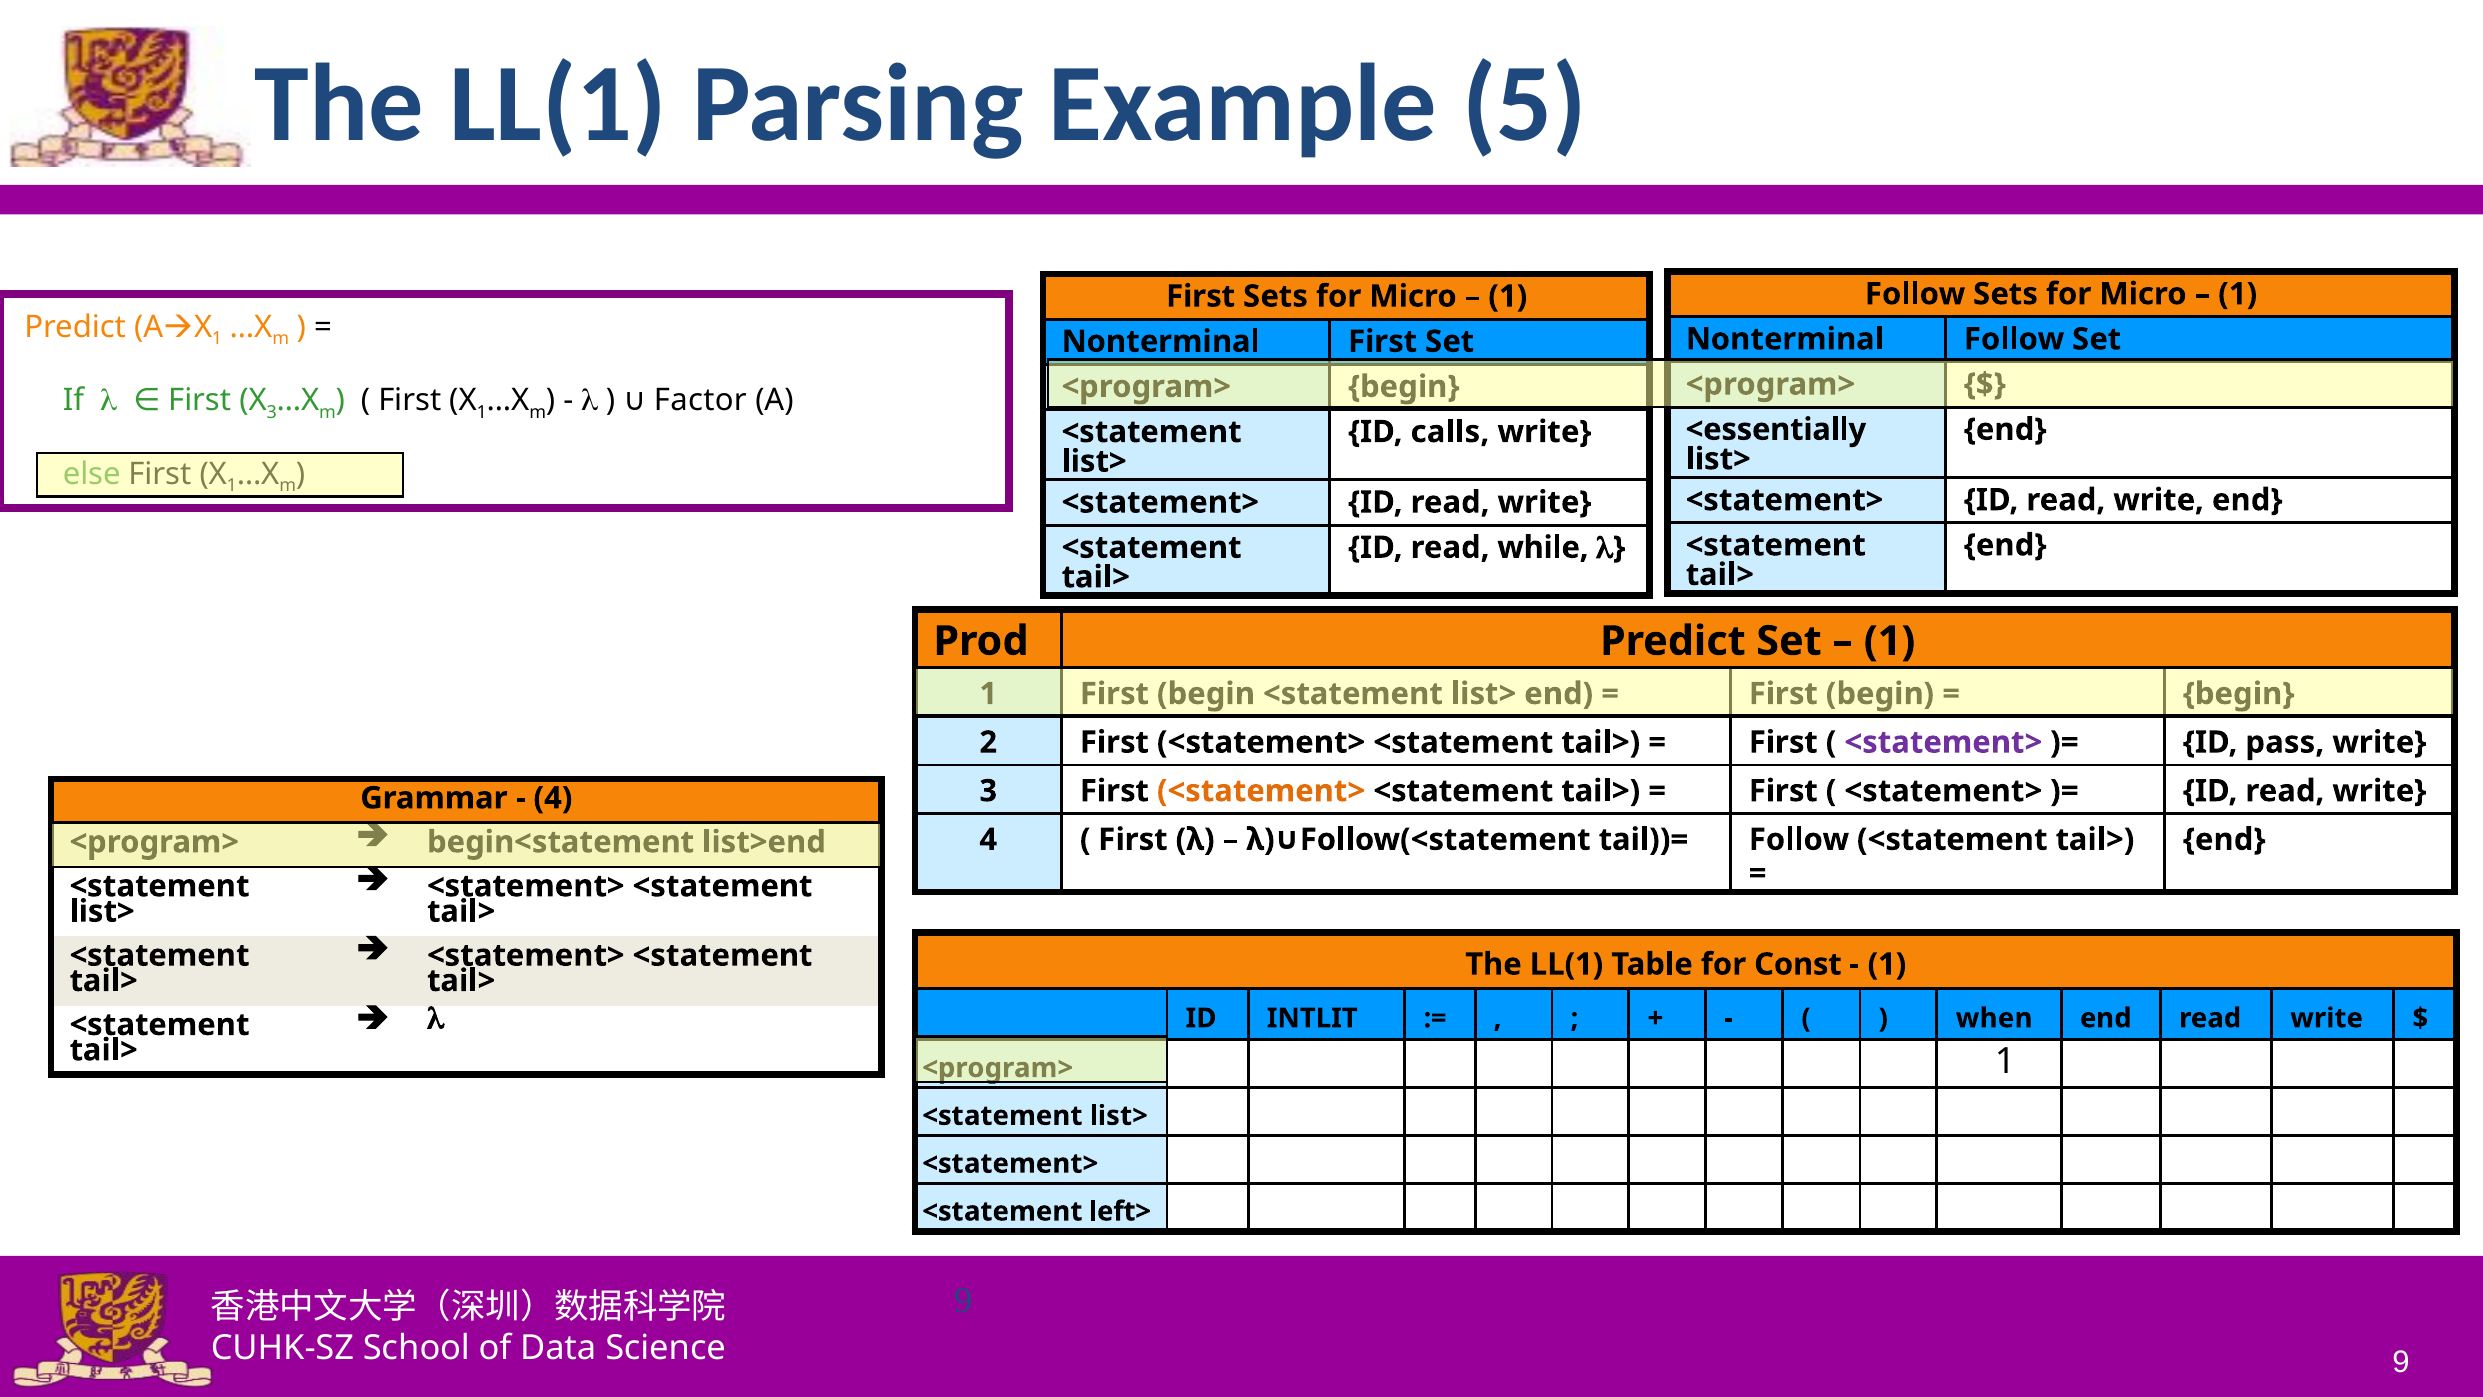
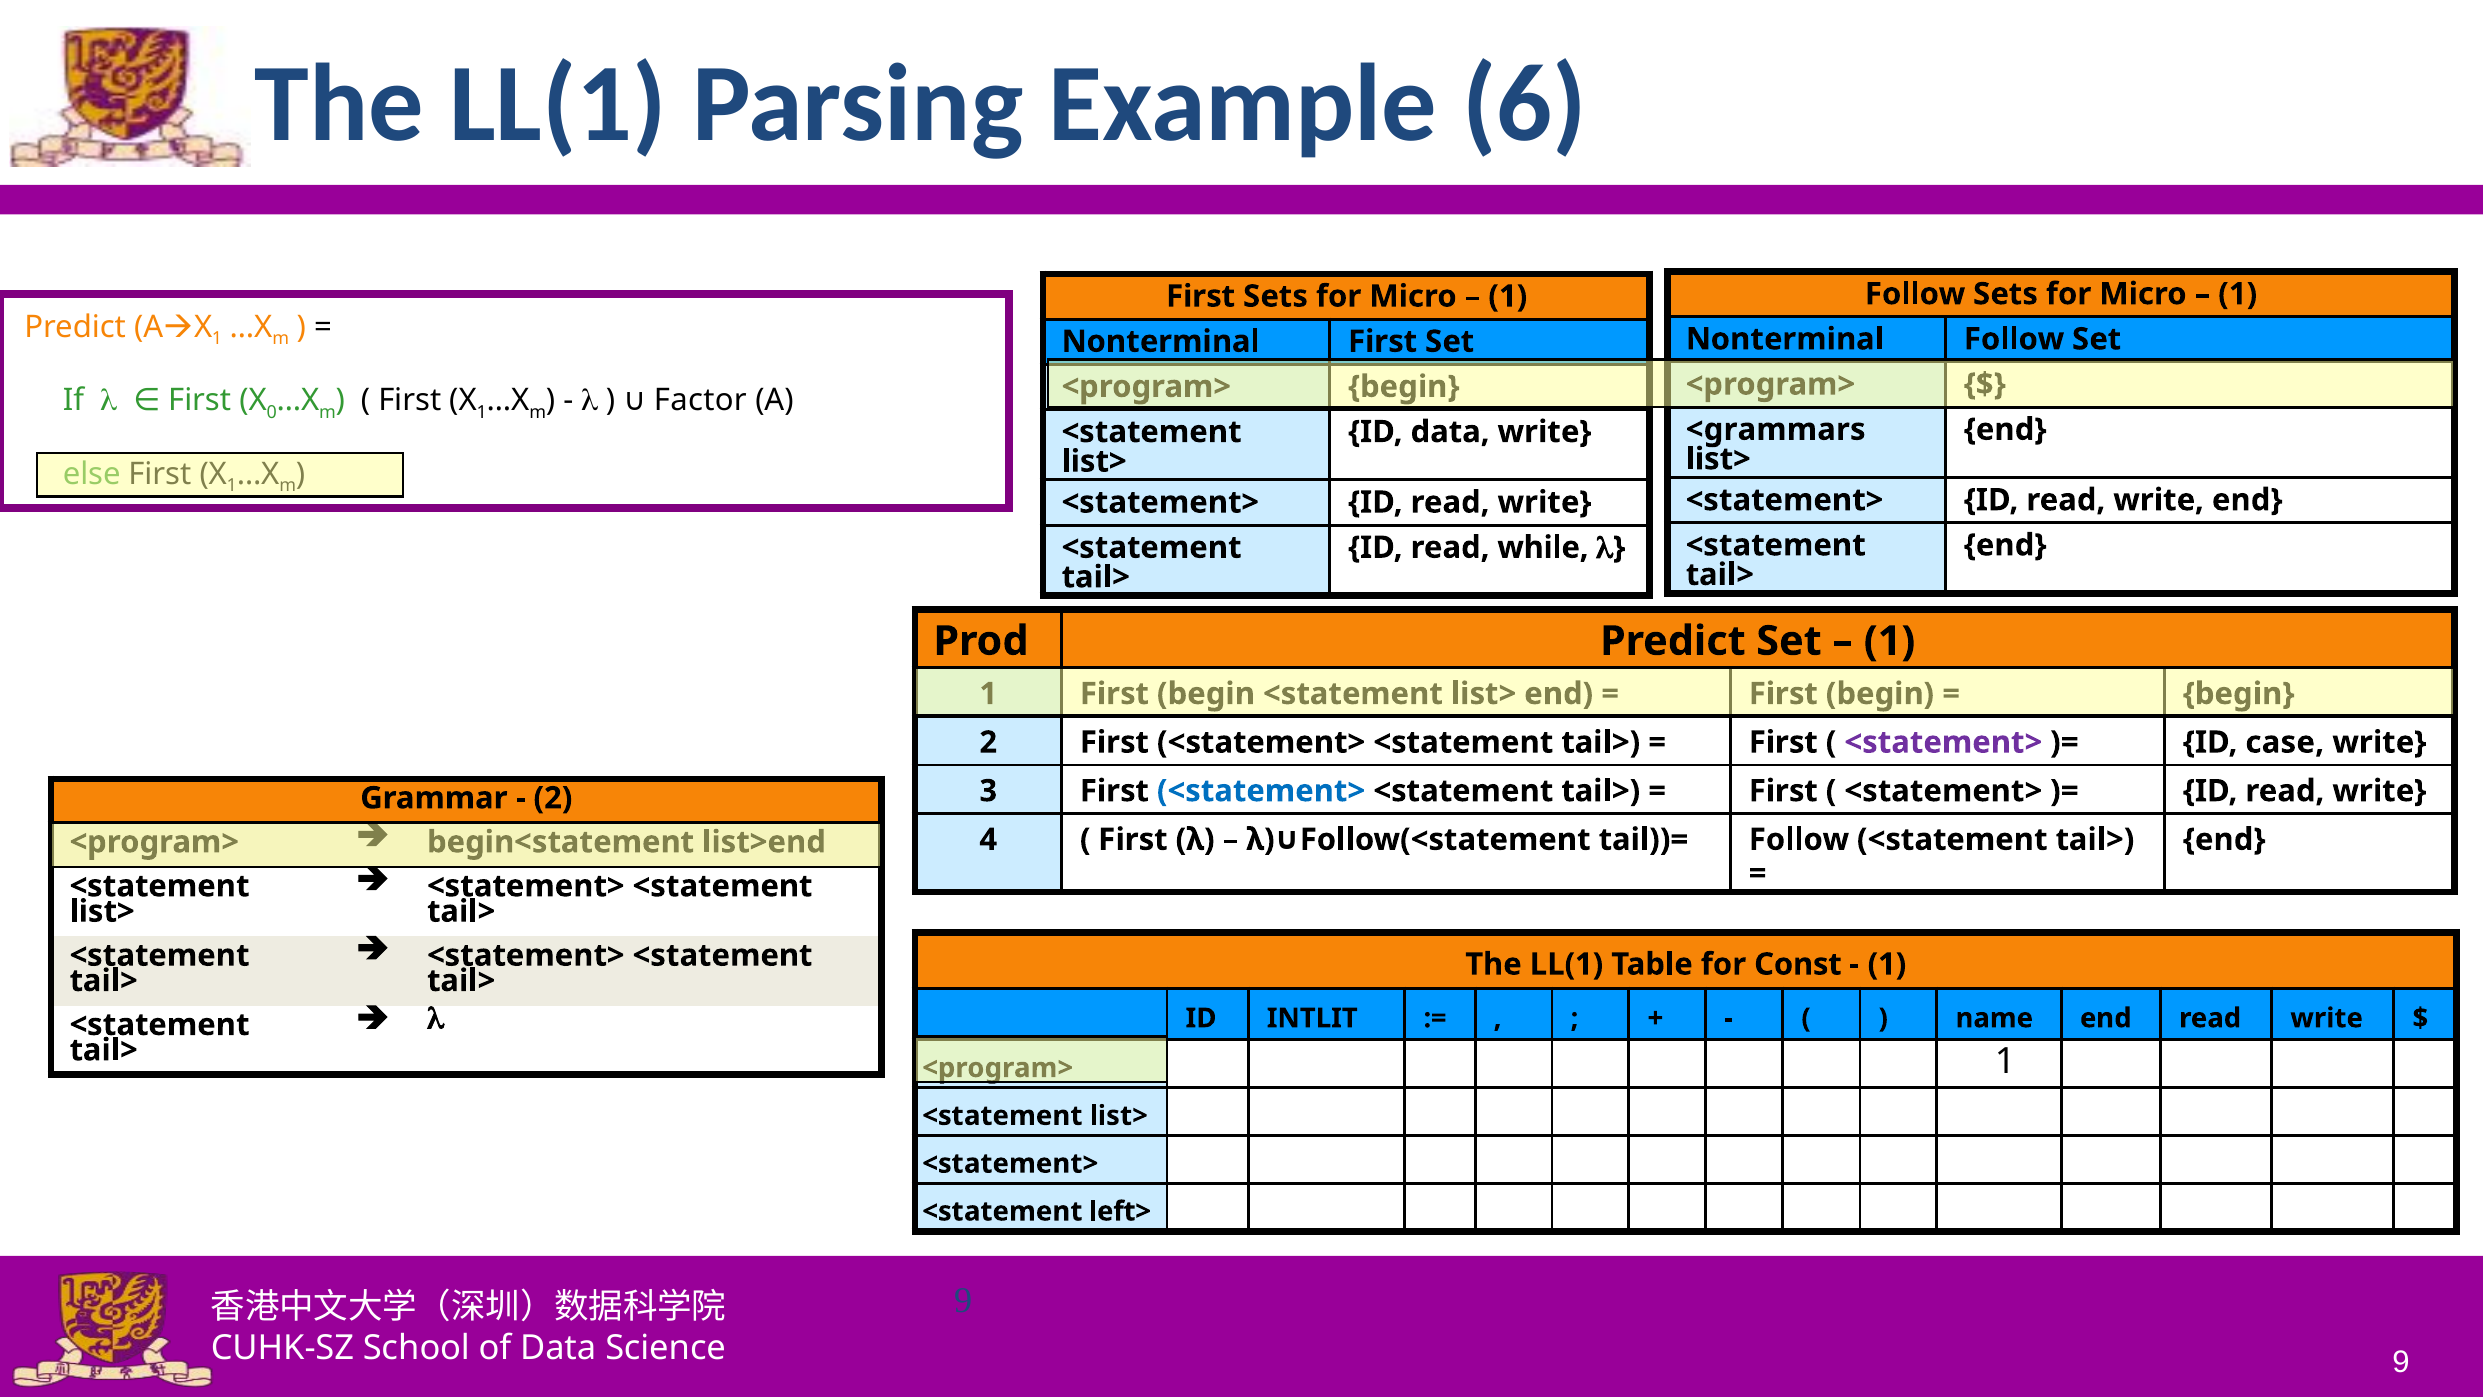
5: 5 -> 6 (1525, 104)
3: 3 -> 0 (272, 412)
<essentially: <essentially -> <grammars (1776, 429)
ID calls: calls -> data (1450, 432)
pass: pass -> case (2285, 742)
<statement> colour: orange -> blue (1261, 791)
4: 4 -> 2 (553, 798)
when: when -> name (1994, 1018)
